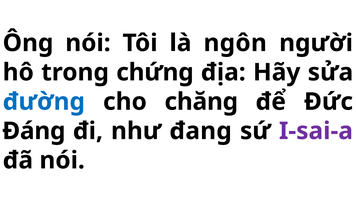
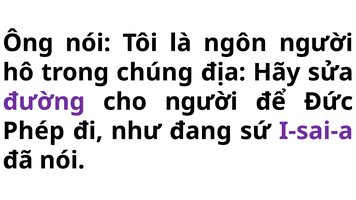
chứng: chứng -> chúng (155, 72)
đường colour: blue -> purple (44, 102)
cho chăng: chăng -> người (201, 102)
Đáng: Đáng -> Phép (34, 131)
